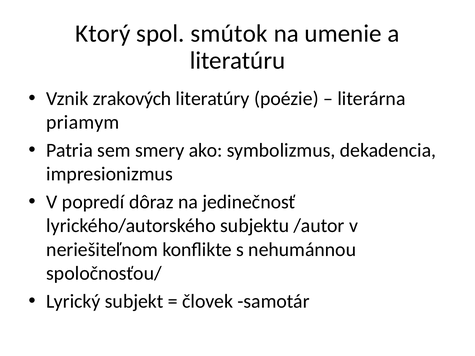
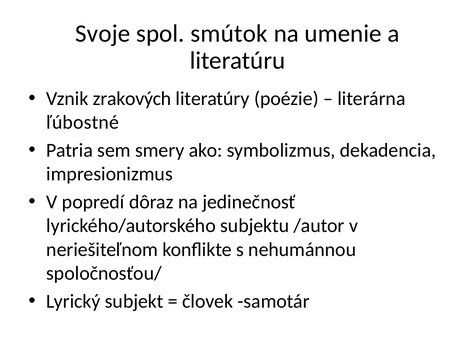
Ktorý: Ktorý -> Svoje (103, 34)
priamym: priamym -> ľúbostné (83, 123)
